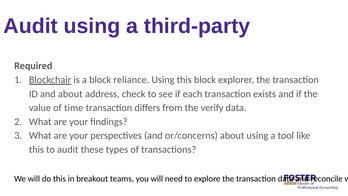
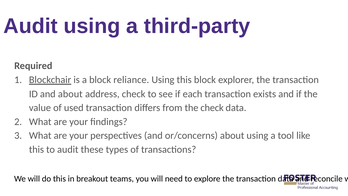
time: time -> used (74, 108)
the verify: verify -> check (212, 108)
